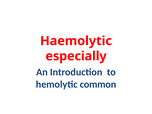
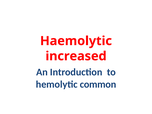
especially: especially -> increased (76, 56)
